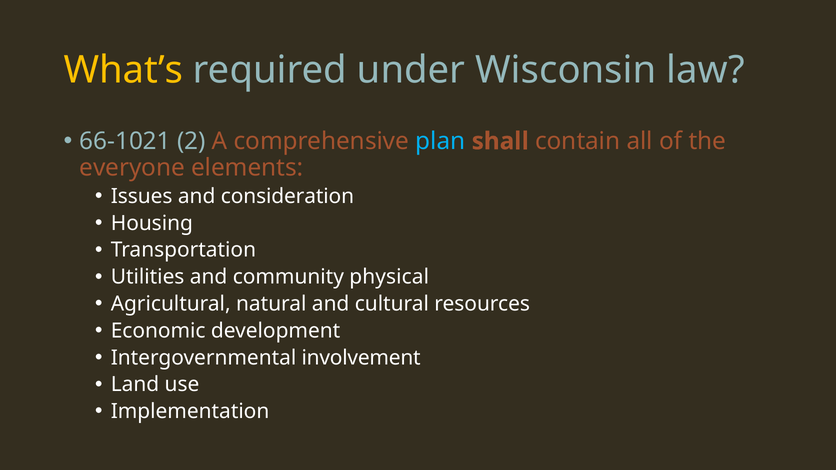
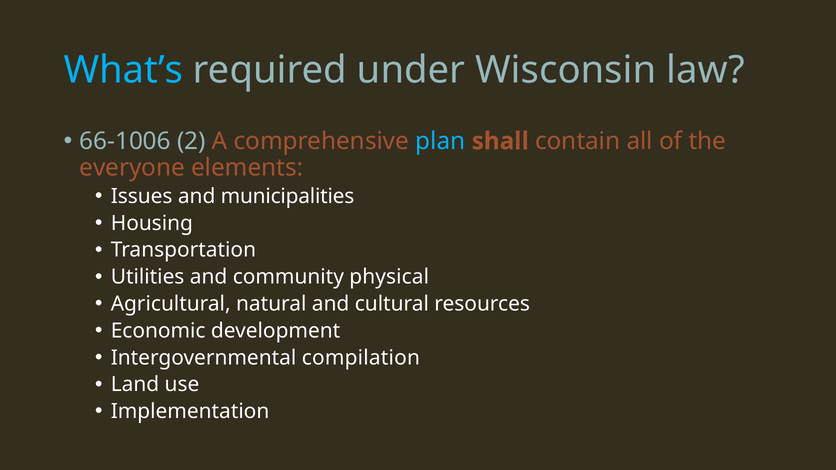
What’s colour: yellow -> light blue (123, 70)
66-1021: 66-1021 -> 66-1006 (125, 141)
consideration: consideration -> municipalities (288, 196)
involvement: involvement -> compilation (361, 358)
